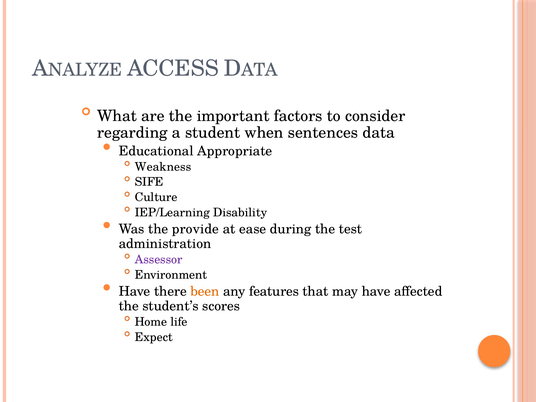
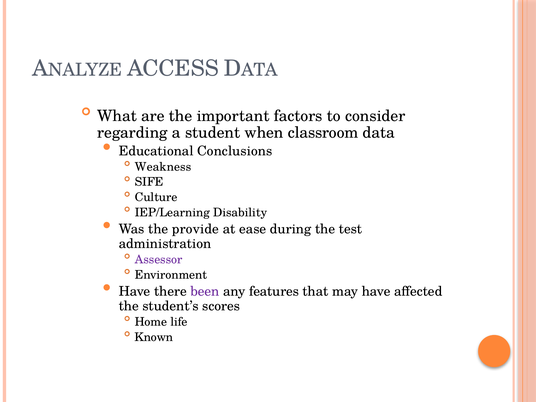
sentences: sentences -> classroom (323, 133)
Appropriate: Appropriate -> Conclusions (235, 151)
been colour: orange -> purple (205, 291)
Expect: Expect -> Known (154, 337)
